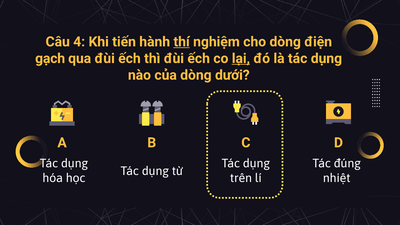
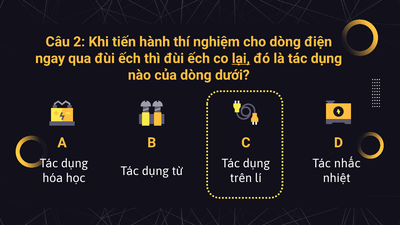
4: 4 -> 2 (79, 42)
thí underline: present -> none (182, 42)
gạch: gạch -> ngay (50, 58)
đúng: đúng -> nhấc (347, 163)
